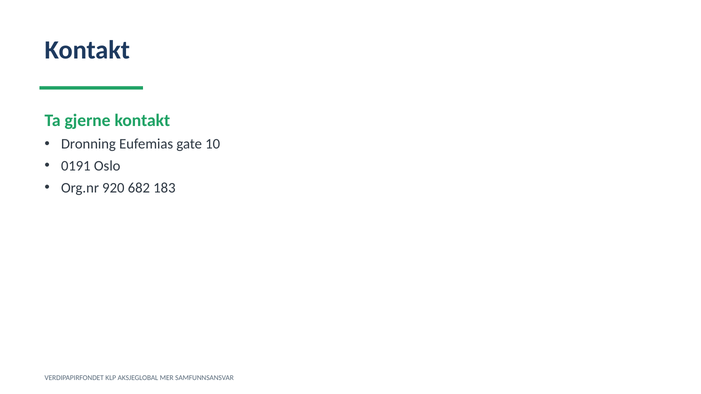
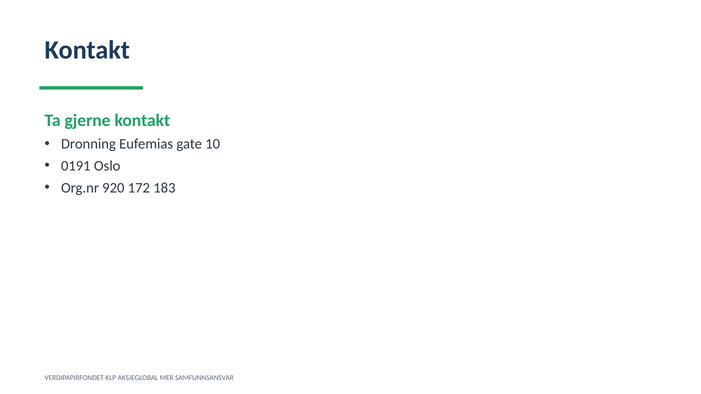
682: 682 -> 172 (139, 188)
